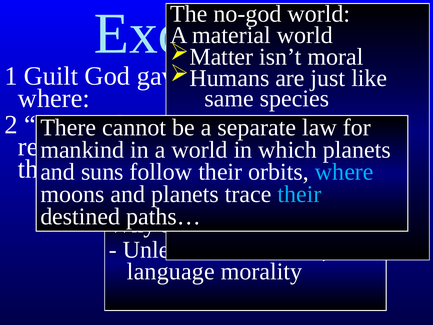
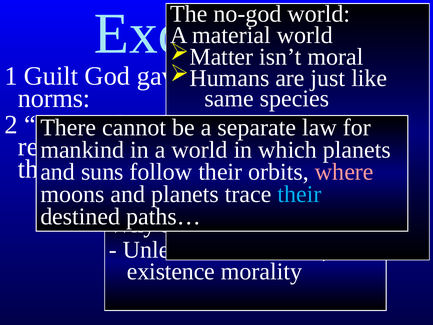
where: where -> norms (54, 98)
where colour: light blue -> pink (344, 172)
language: language -> existence (171, 271)
